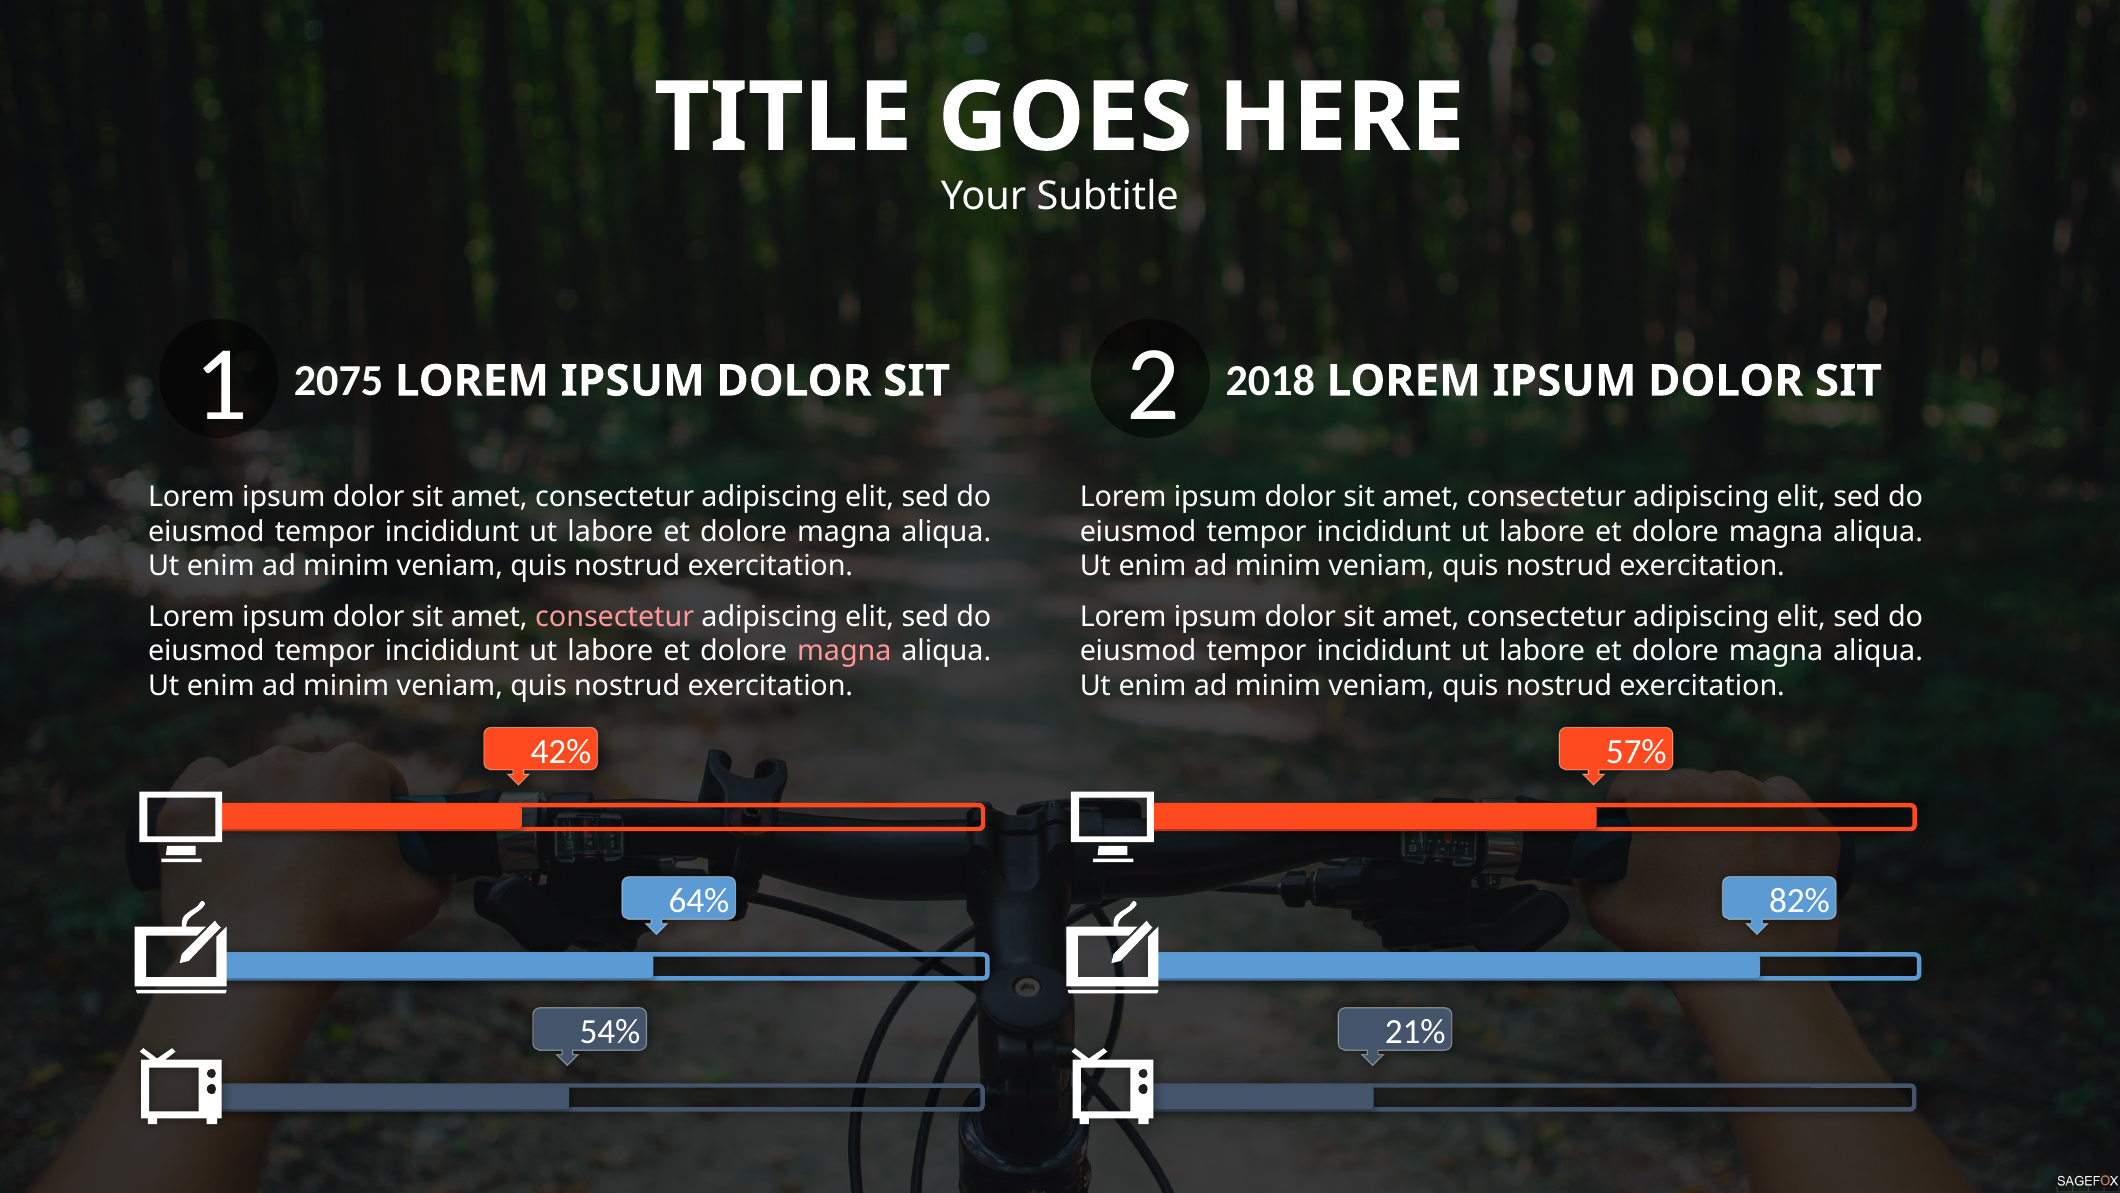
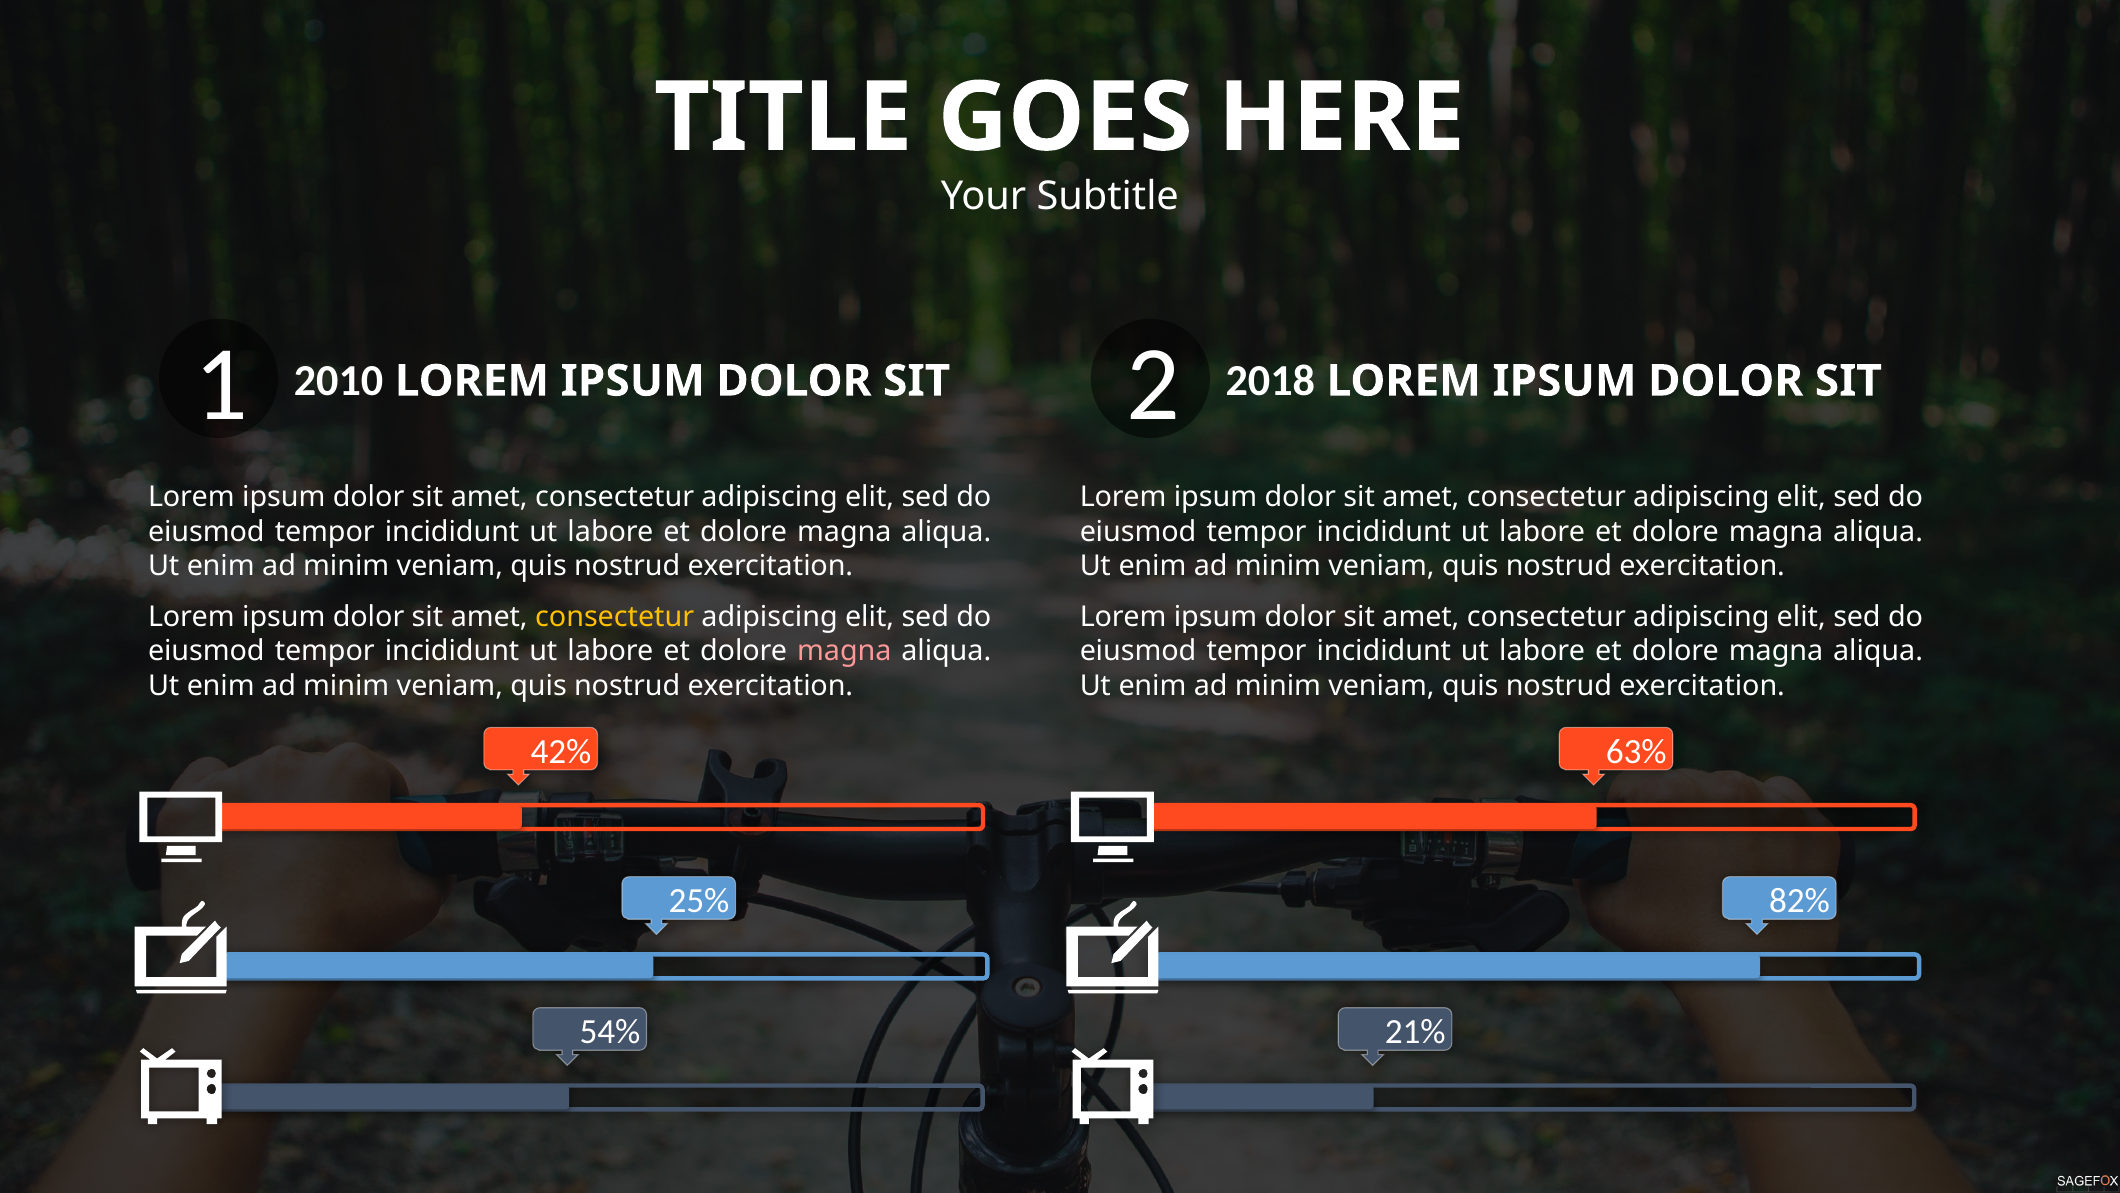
2075: 2075 -> 2010 (339, 381)
consectetur colour: pink -> yellow (615, 616)
57%: 57% -> 63% (1636, 751)
64%: 64% -> 25% (699, 900)
